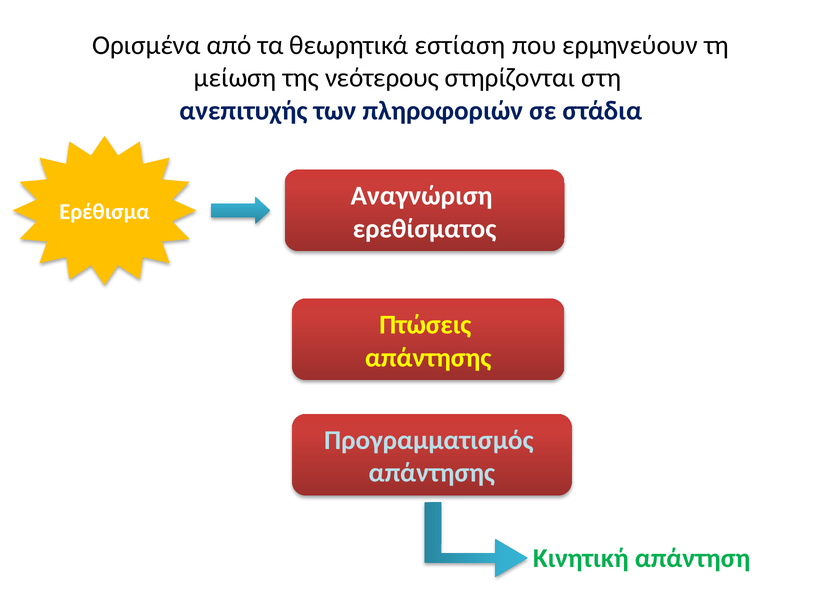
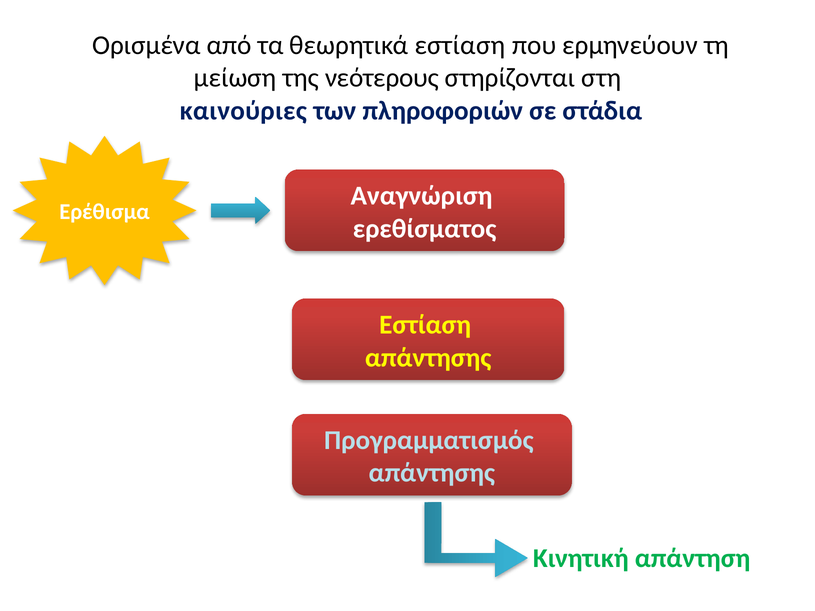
ανεπιτυχής: ανεπιτυχής -> καινούριες (243, 111)
Πτώσεις: Πτώσεις -> Εστίαση (425, 325)
